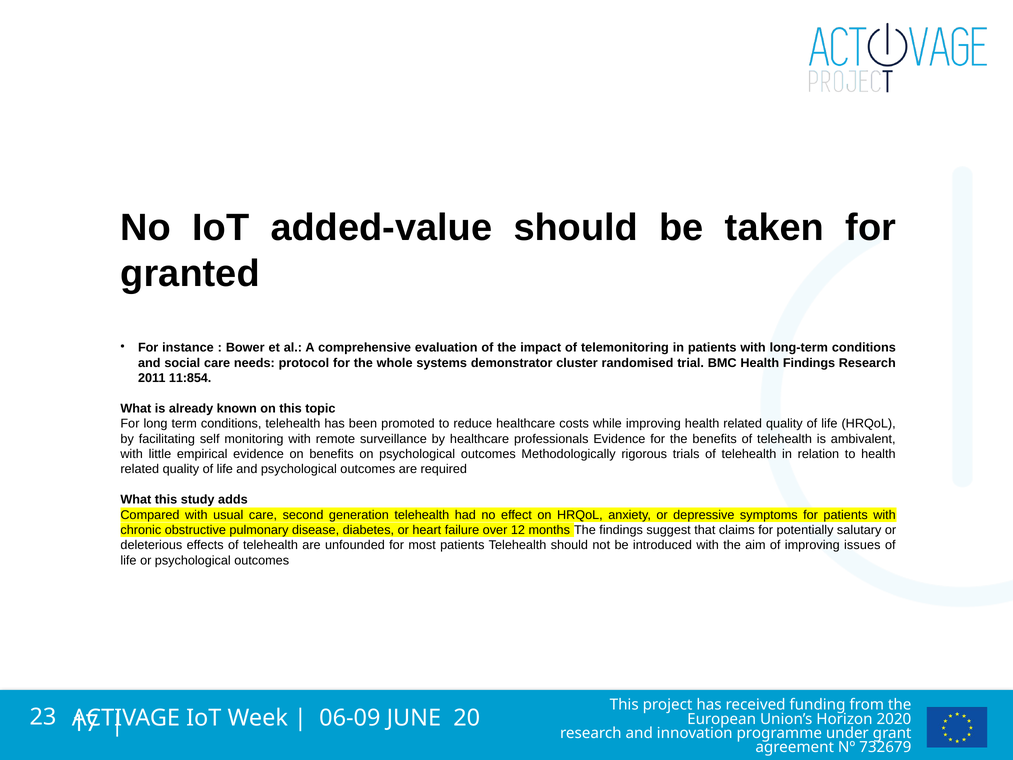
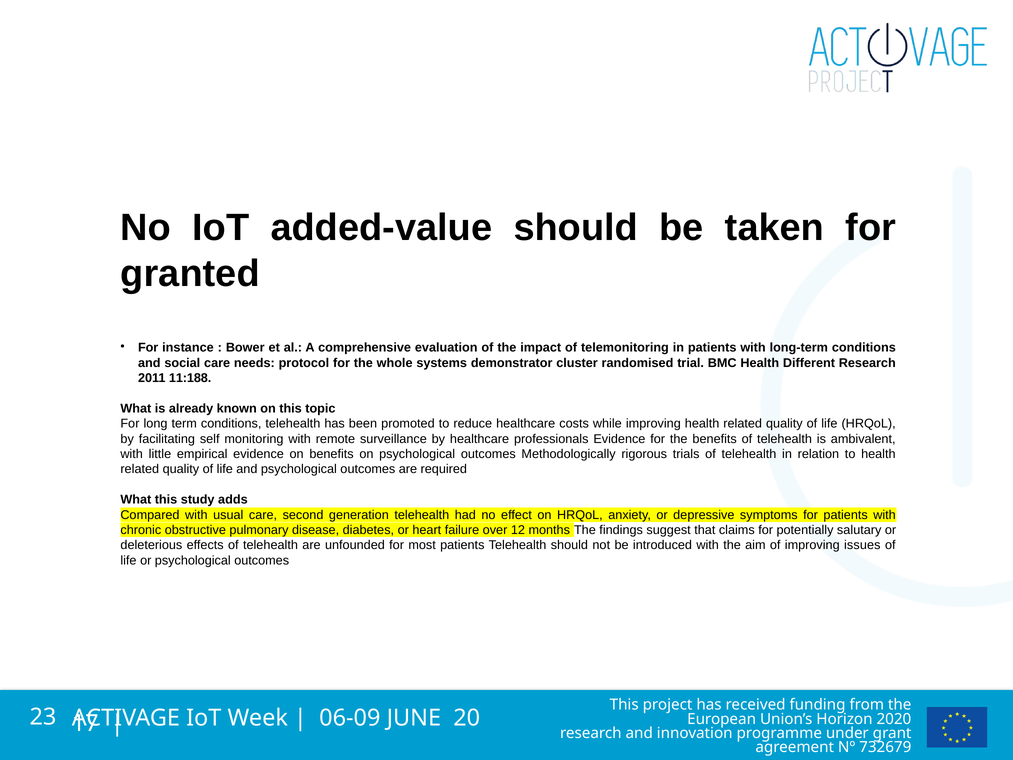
Health Findings: Findings -> Different (809, 363)
11:854: 11:854 -> 11:188 (190, 378)
